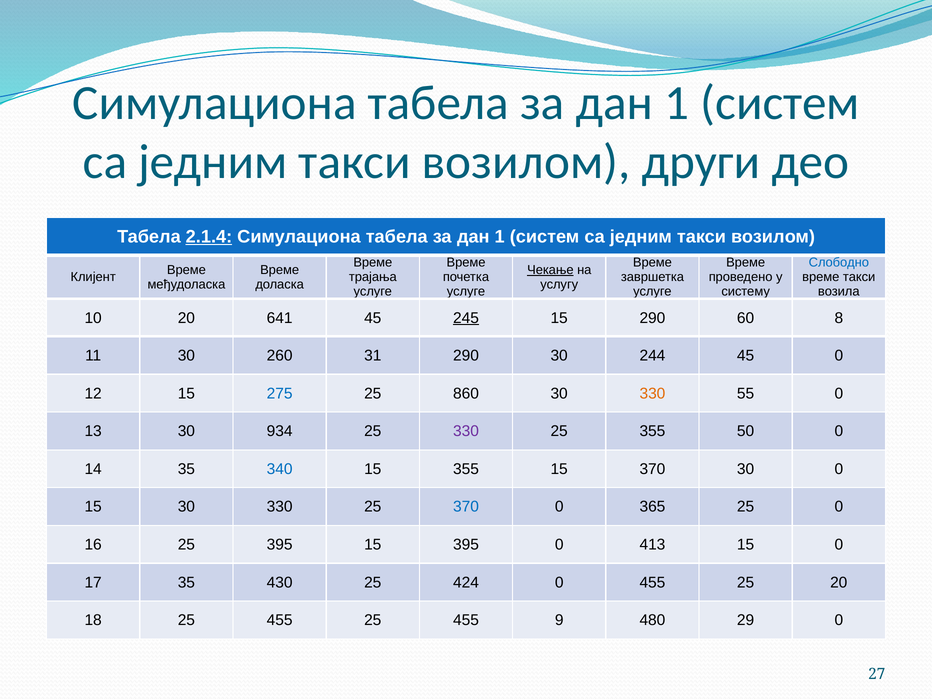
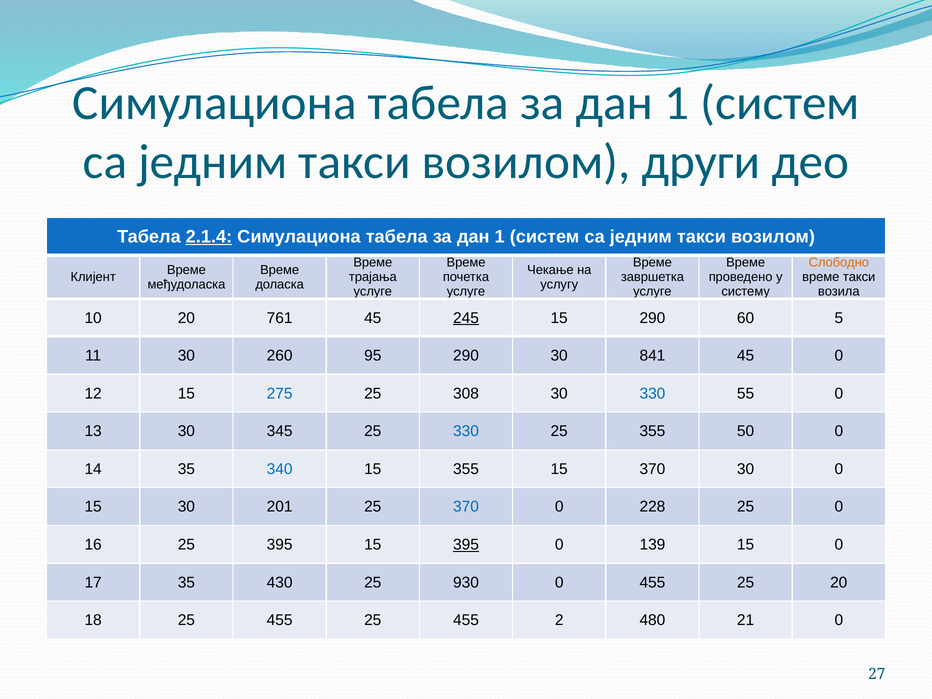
Слободно colour: blue -> orange (839, 263)
Чекање underline: present -> none (550, 270)
641: 641 -> 761 (280, 318)
8: 8 -> 5 (839, 318)
31: 31 -> 95 (373, 356)
244: 244 -> 841 (652, 356)
860: 860 -> 308 (466, 393)
330 colour: orange -> blue (652, 393)
934: 934 -> 345 (280, 431)
330 colour: purple -> blue (466, 431)
15 30 330: 330 -> 201 (280, 507)
365: 365 -> 228 (652, 507)
395 underline: none -> present (466, 545)
413: 413 -> 139 (652, 545)
424: 424 -> 930 (466, 582)
9: 9 -> 2 (559, 620)
29: 29 -> 21 (746, 620)
